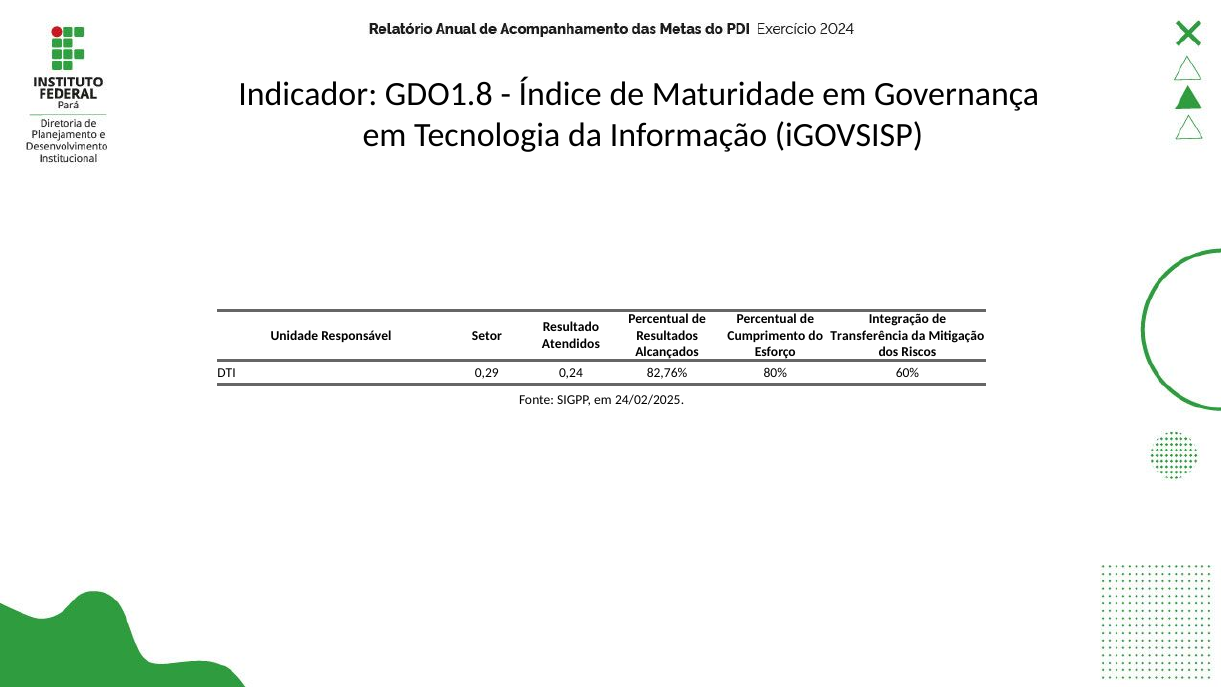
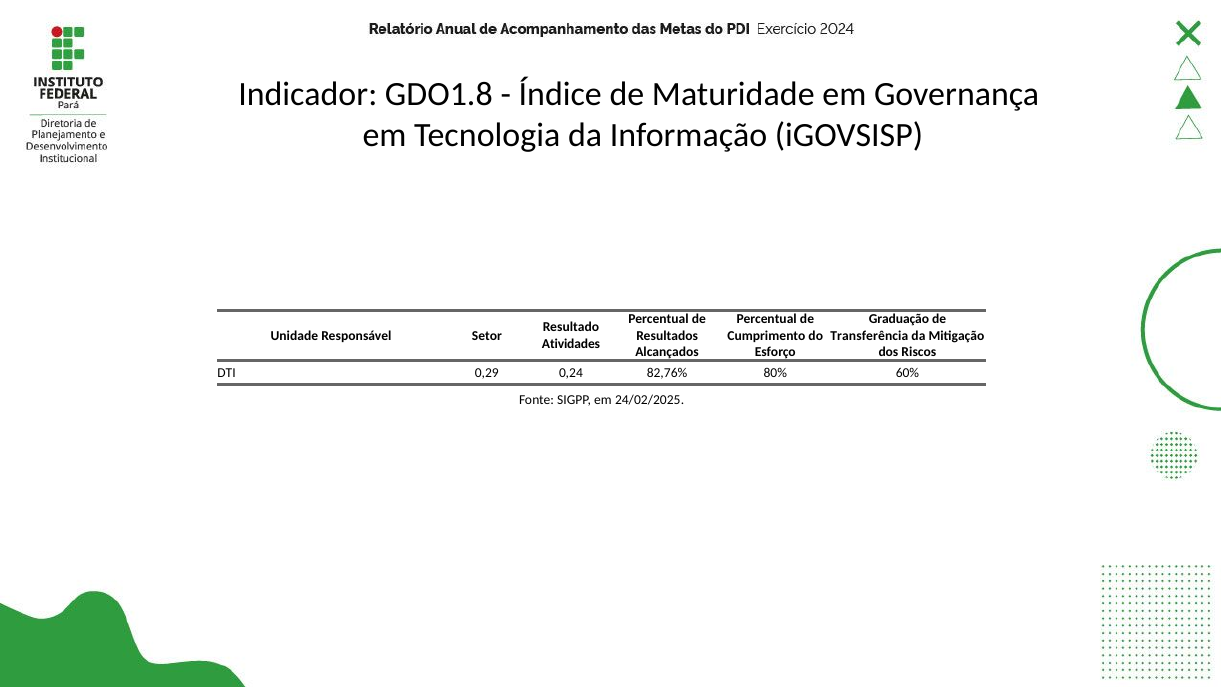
Integração: Integração -> Graduação (899, 319)
Atendidos: Atendidos -> Atividades (571, 344)
